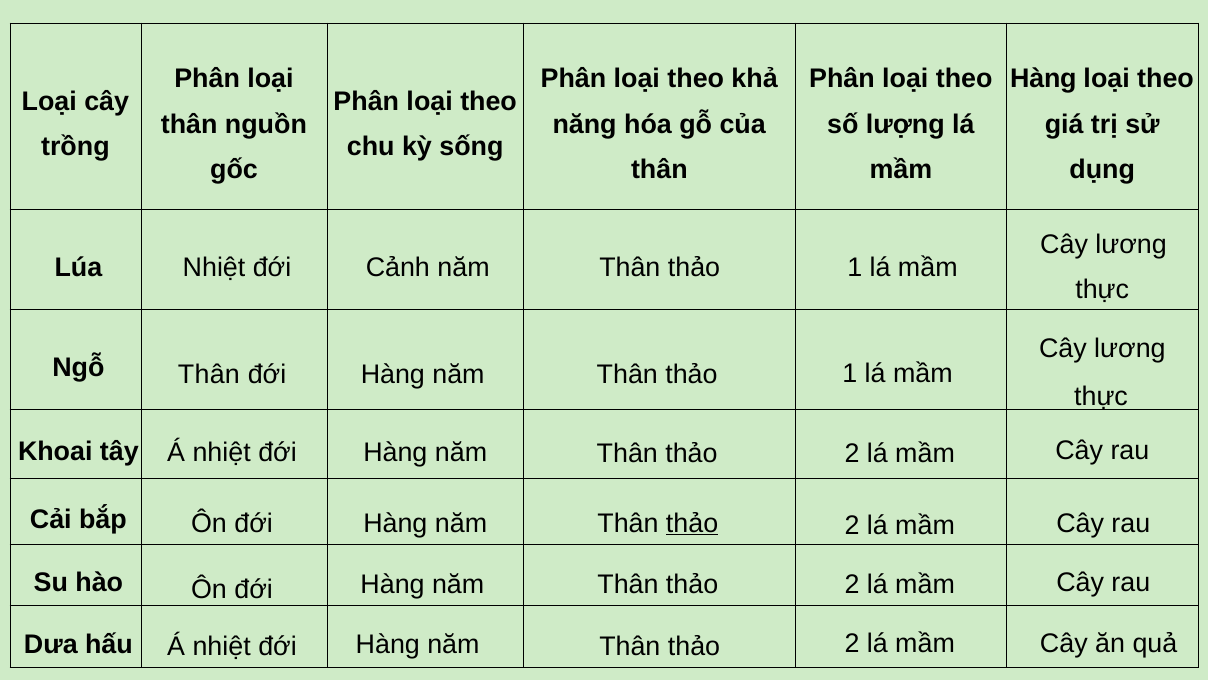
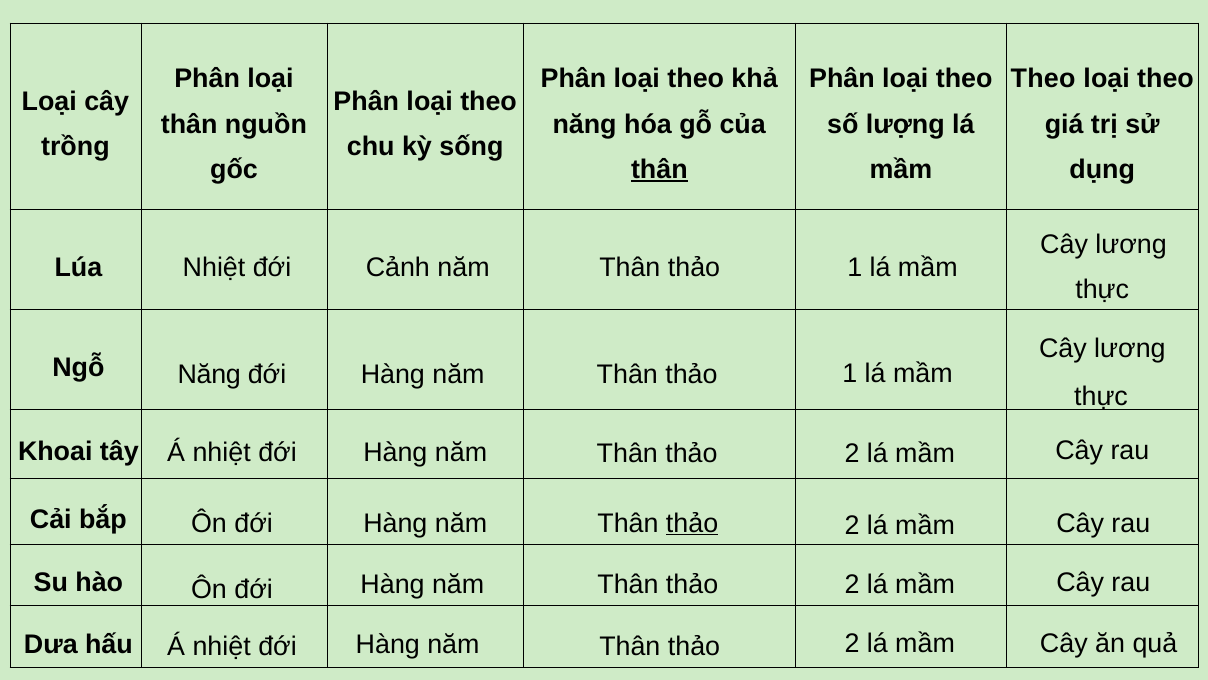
Hàng: Hàng -> Theo (1043, 79)
thân underline: none -> present (659, 169)
Thân: Thân -> Năng (209, 375)
